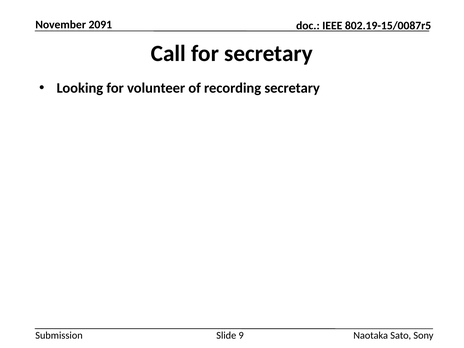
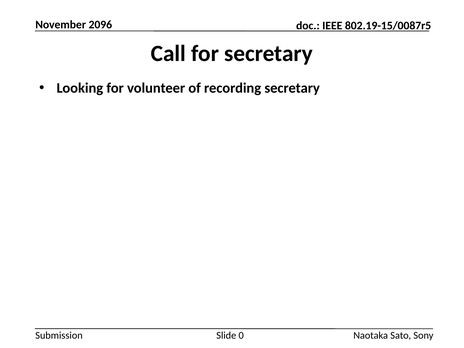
2091: 2091 -> 2096 (100, 25)
9: 9 -> 0 (241, 335)
